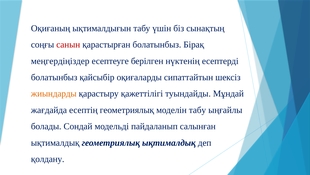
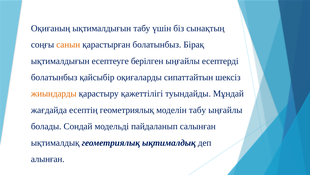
санын colour: red -> orange (68, 45)
меңгердіңіздер: меңгердіңіздер -> ықтималдығын (60, 61)
берілген нүктенің: нүктенің -> ыңғайлы (183, 61)
қолдану: қолдану -> алынған (48, 159)
